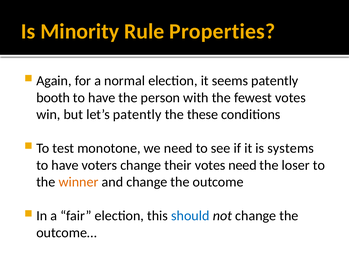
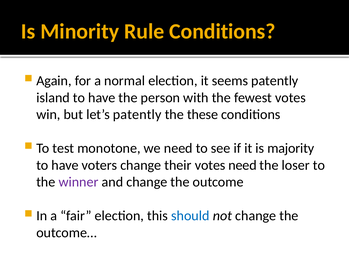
Rule Properties: Properties -> Conditions (222, 31)
booth: booth -> island (53, 98)
systems: systems -> majority (291, 148)
winner colour: orange -> purple (78, 182)
